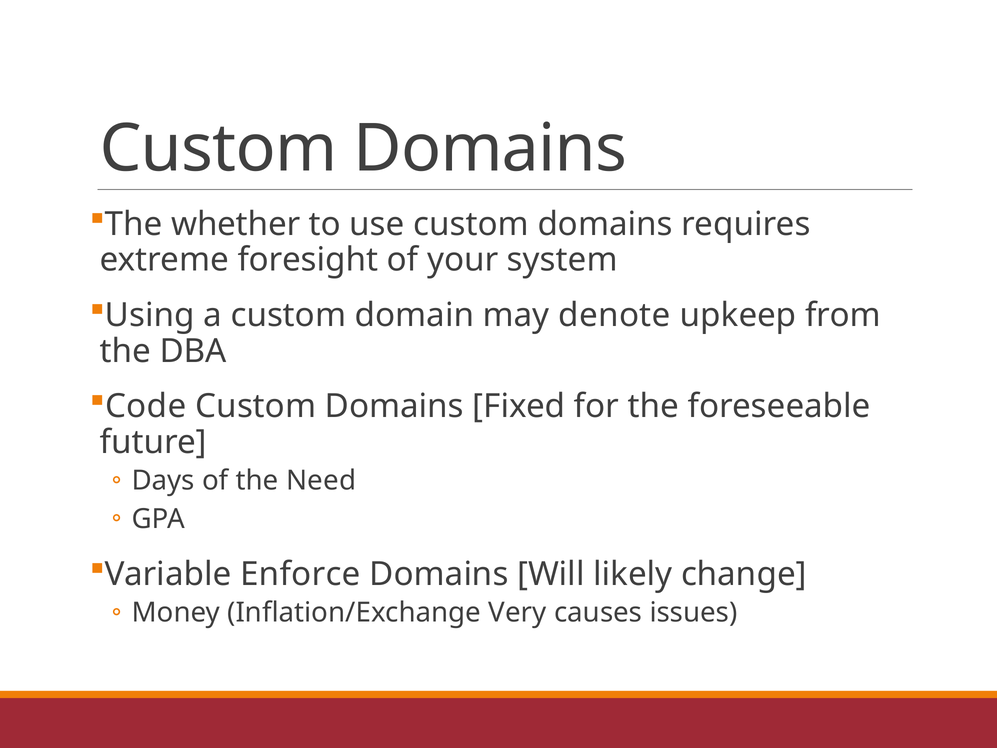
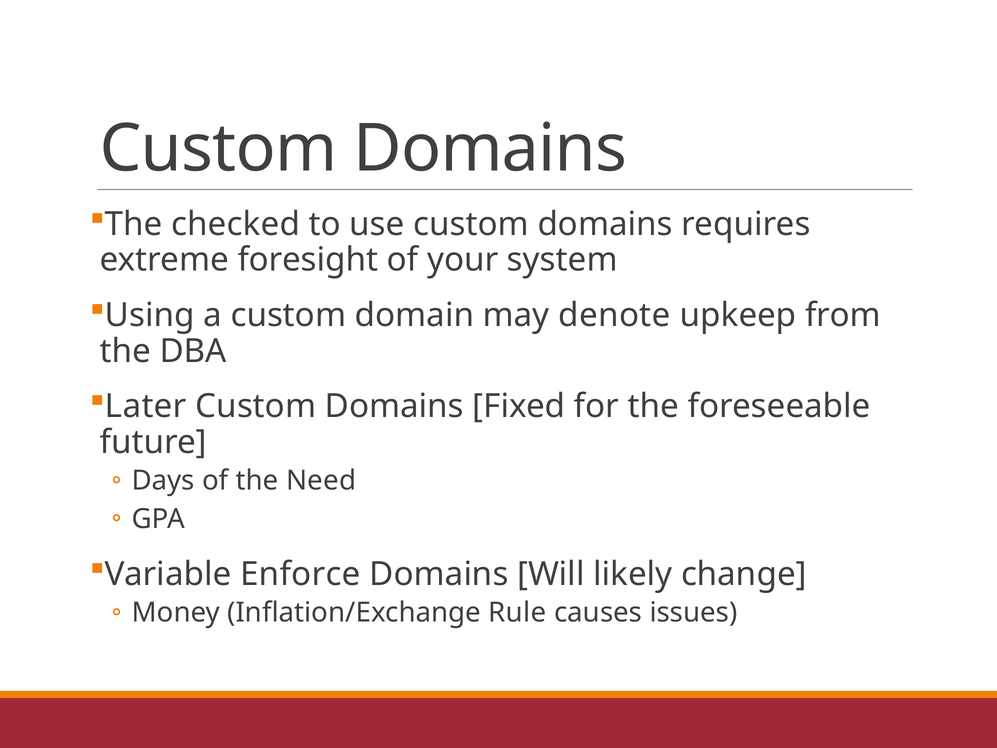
whether: whether -> checked (236, 224)
Code: Code -> Later (146, 406)
Very: Very -> Rule (517, 612)
